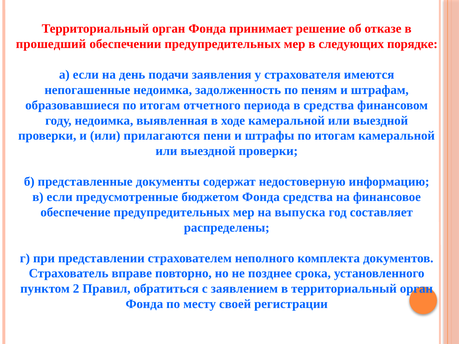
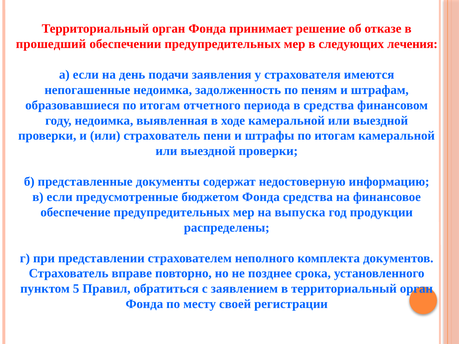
порядке: порядке -> лечения (412, 44)
или прилагаются: прилагаются -> страхователь (162, 136)
составляет: составляет -> продукции (381, 212)
2: 2 -> 5 (76, 289)
